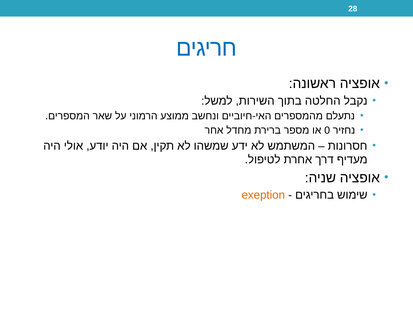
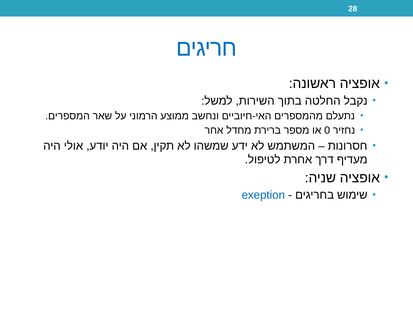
exeption colour: orange -> blue (263, 195)
